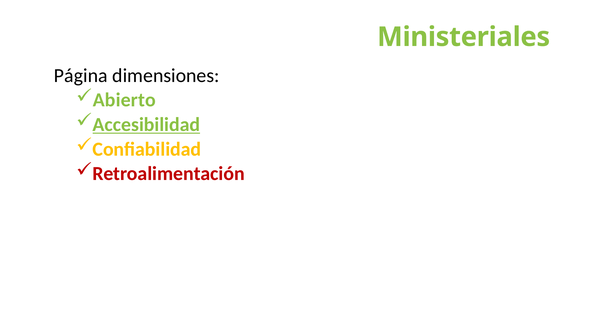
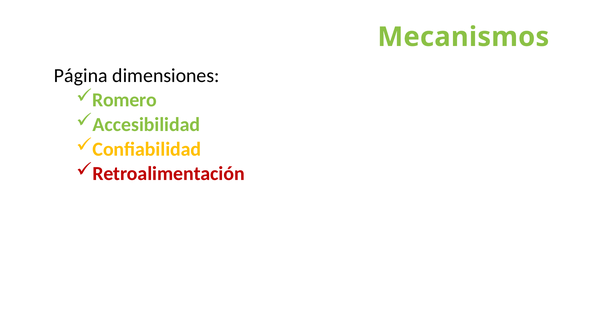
Ministeriales: Ministeriales -> Mecanismos (463, 37)
Abierto: Abierto -> Romero (124, 100)
Accesibilidad underline: present -> none (146, 125)
